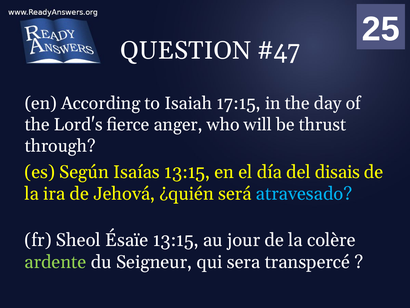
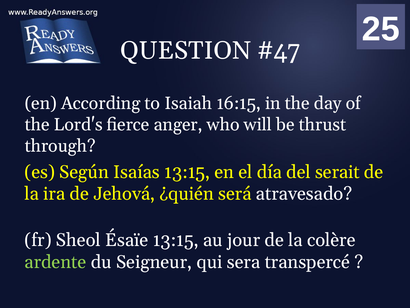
17:15: 17:15 -> 16:15 (239, 103)
disais: disais -> serait (337, 172)
atravesado colour: light blue -> white (304, 194)
